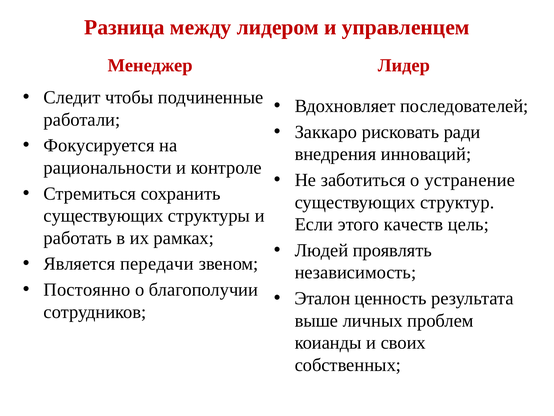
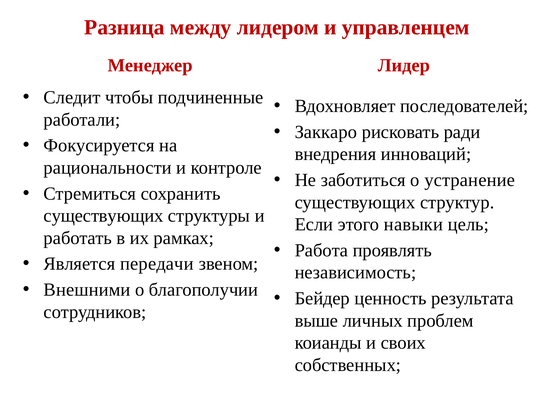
качеств: качеств -> навыки (413, 224)
Людей: Людей -> Работа (321, 250)
Постоянно: Постоянно -> Внешними (87, 289)
Эталон: Эталон -> Бейдер (322, 298)
